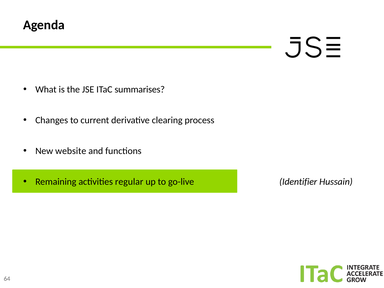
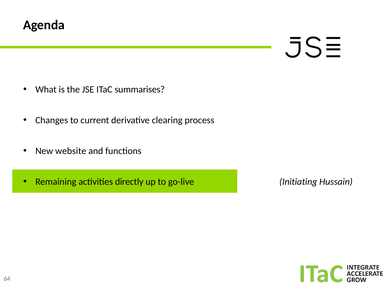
regular: regular -> directly (129, 182)
Identifier: Identifier -> Initiating (298, 182)
